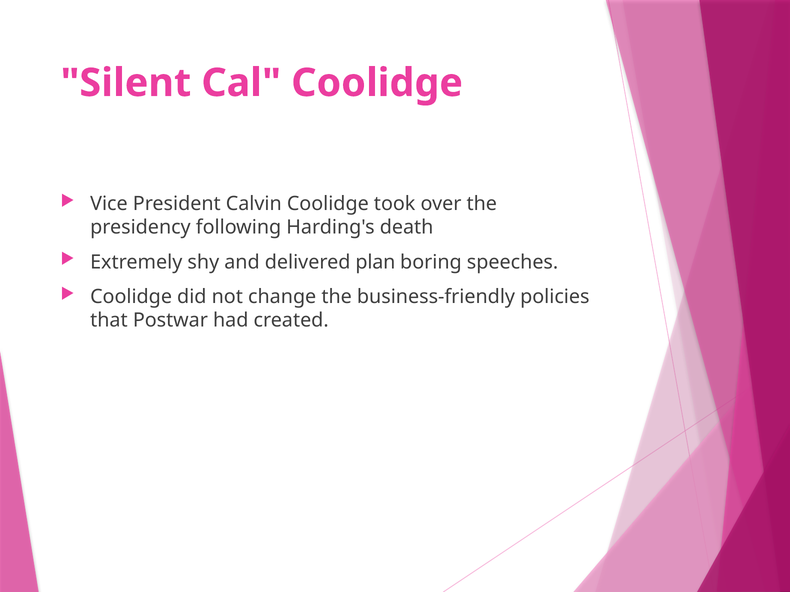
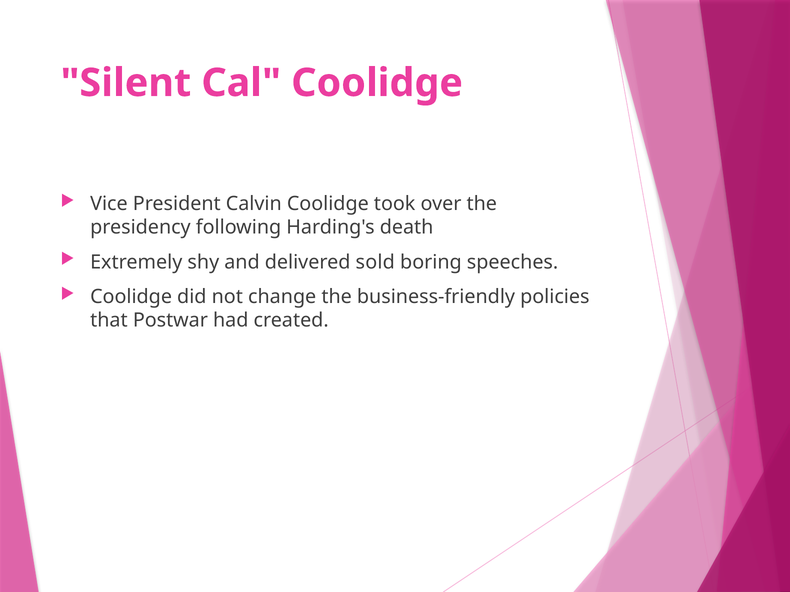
plan: plan -> sold (375, 262)
